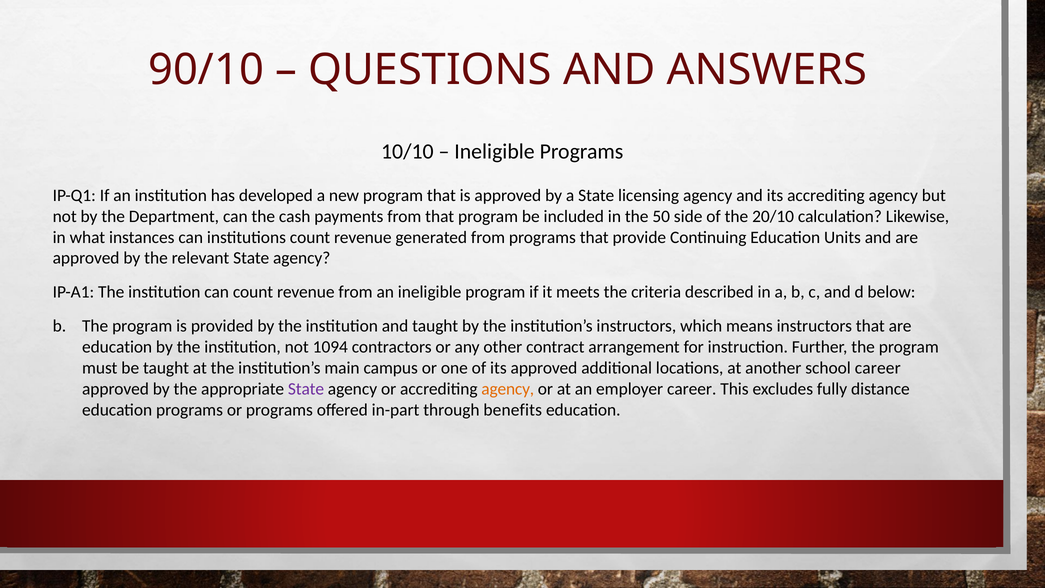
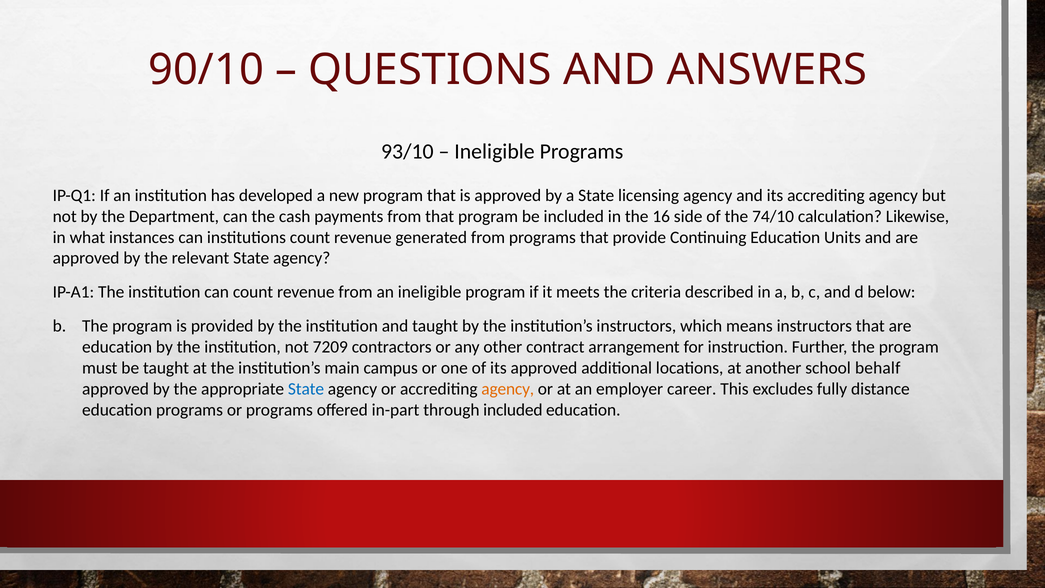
10/10: 10/10 -> 93/10 (407, 151)
50: 50 -> 16 (661, 216)
20/10: 20/10 -> 74/10 (773, 216)
1094: 1094 -> 7209 (330, 347)
school career: career -> behalf (878, 368)
State colour: purple -> blue (306, 389)
through benefits: benefits -> included (513, 410)
